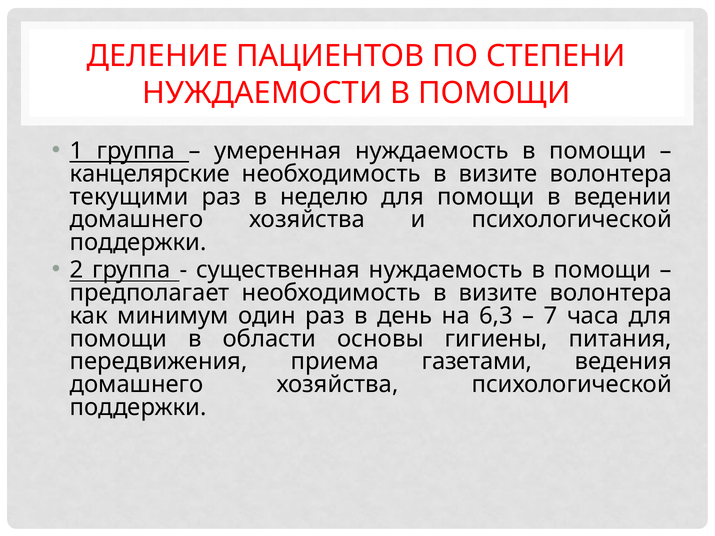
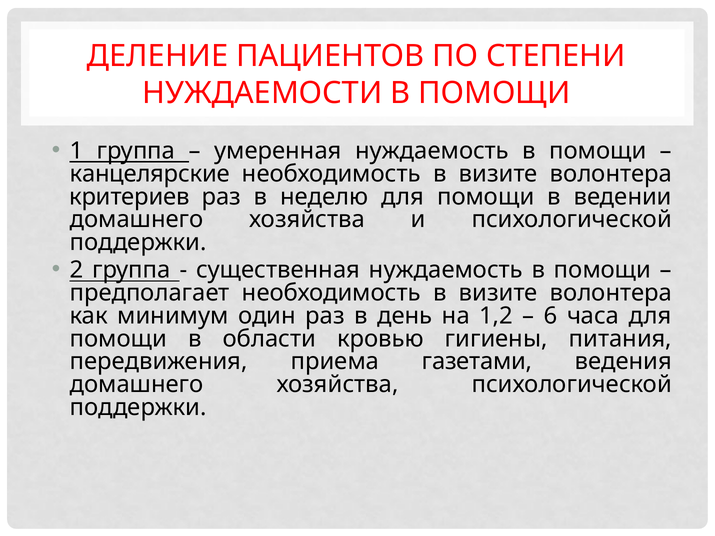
текущими: текущими -> критериев (129, 197)
6,3: 6,3 -> 1,2 (496, 316)
7: 7 -> 6 (551, 316)
основы: основы -> кровью (380, 339)
